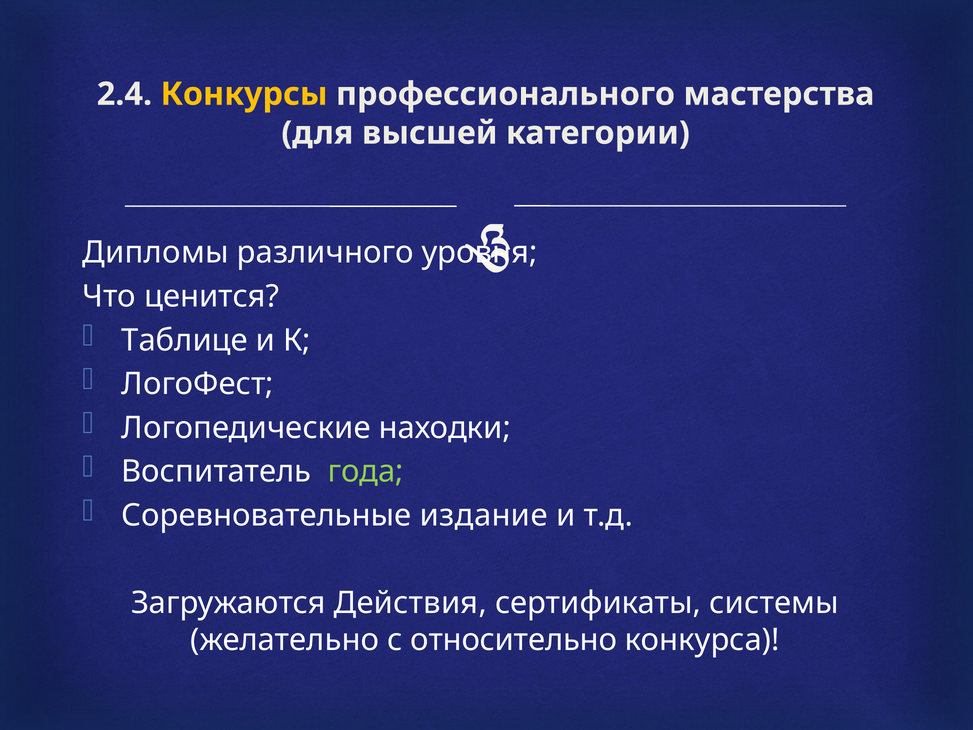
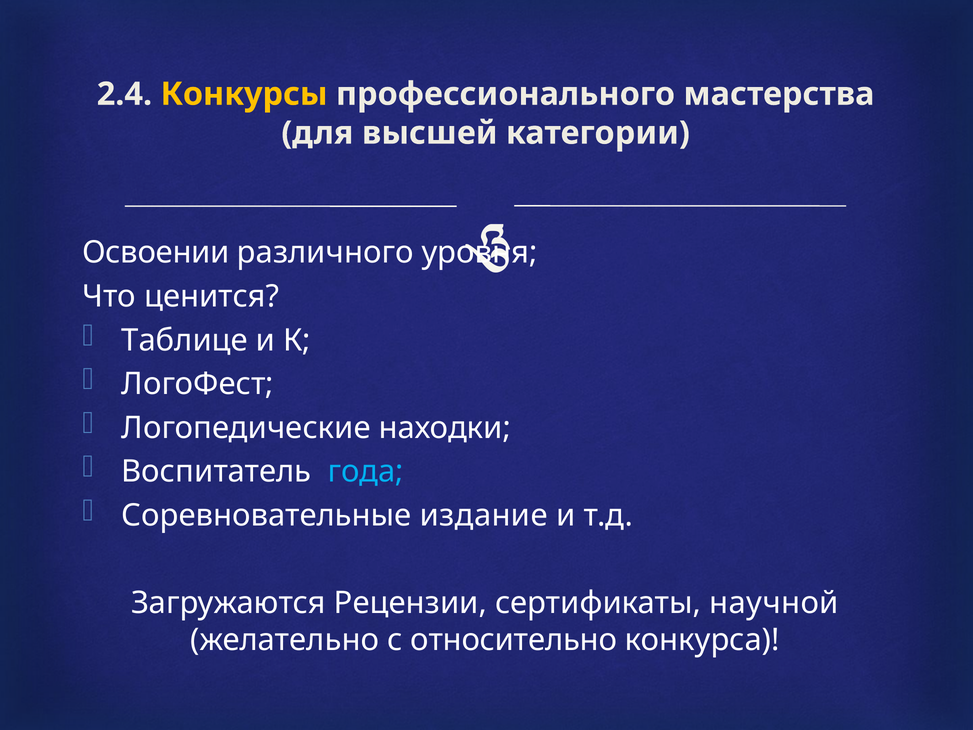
Дипломы: Дипломы -> Освоении (156, 253)
года colour: light green -> light blue (366, 471)
Действия: Действия -> Рецензии (410, 603)
системы: системы -> научной (774, 603)
